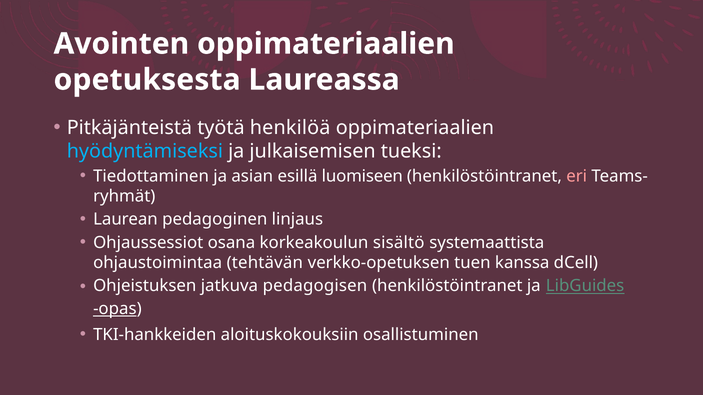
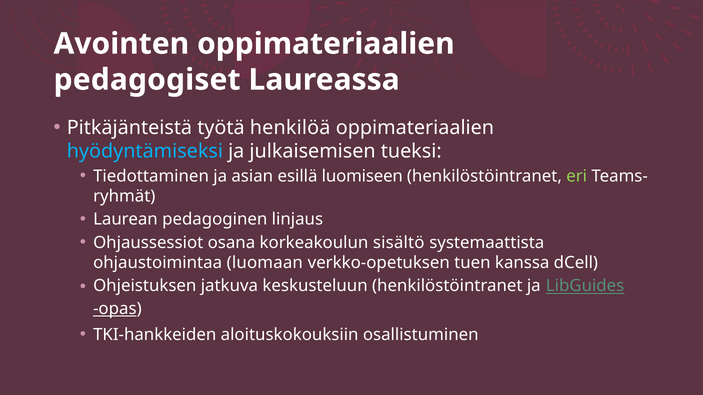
opetuksesta: opetuksesta -> pedagogiset (147, 80)
eri colour: pink -> light green (577, 176)
tehtävän: tehtävän -> luomaan (265, 263)
pedagogisen: pedagogisen -> keskusteluun (315, 286)
